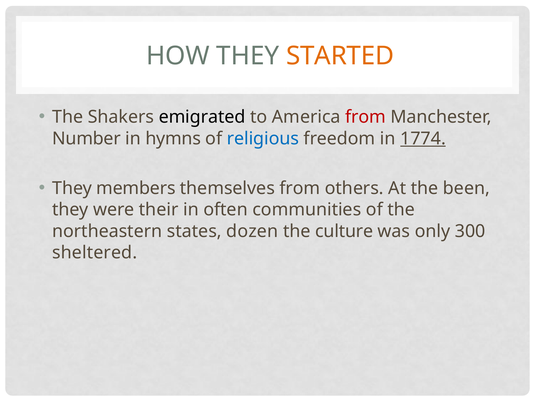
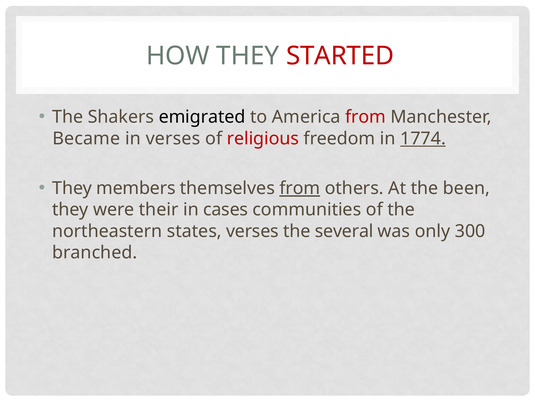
STARTED colour: orange -> red (340, 56)
Number: Number -> Became (86, 139)
in hymns: hymns -> verses (173, 139)
religious colour: blue -> red (263, 139)
from underline: none -> present (300, 188)
often: often -> cases (226, 210)
states dozen: dozen -> verses (252, 231)
culture: culture -> several (344, 231)
sheltered: sheltered -> branched (95, 253)
